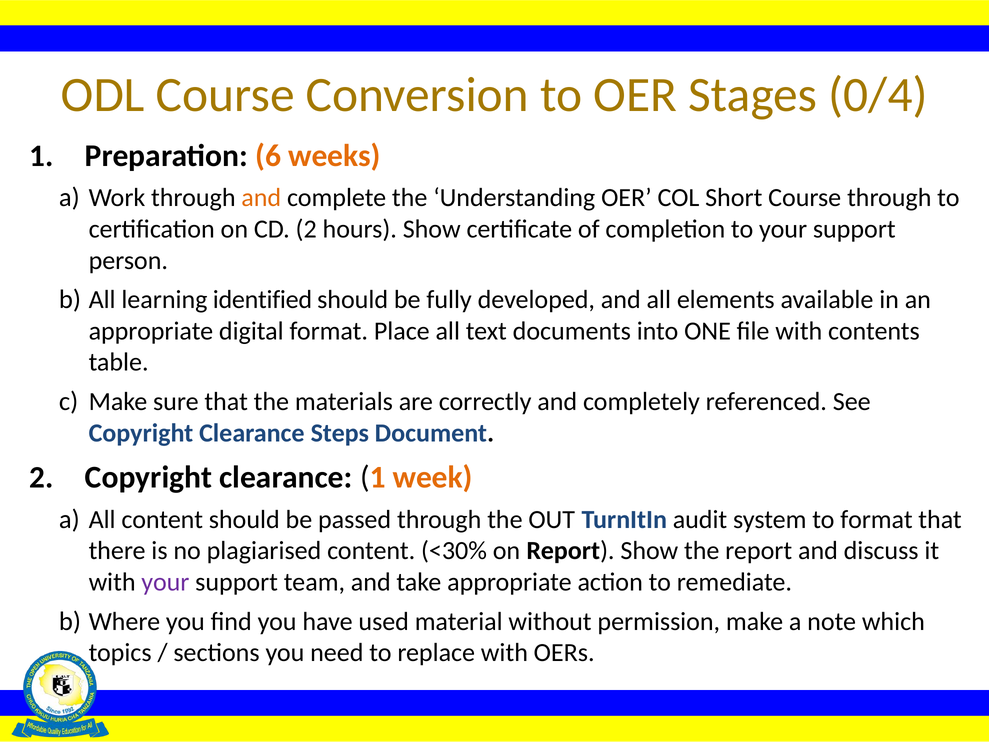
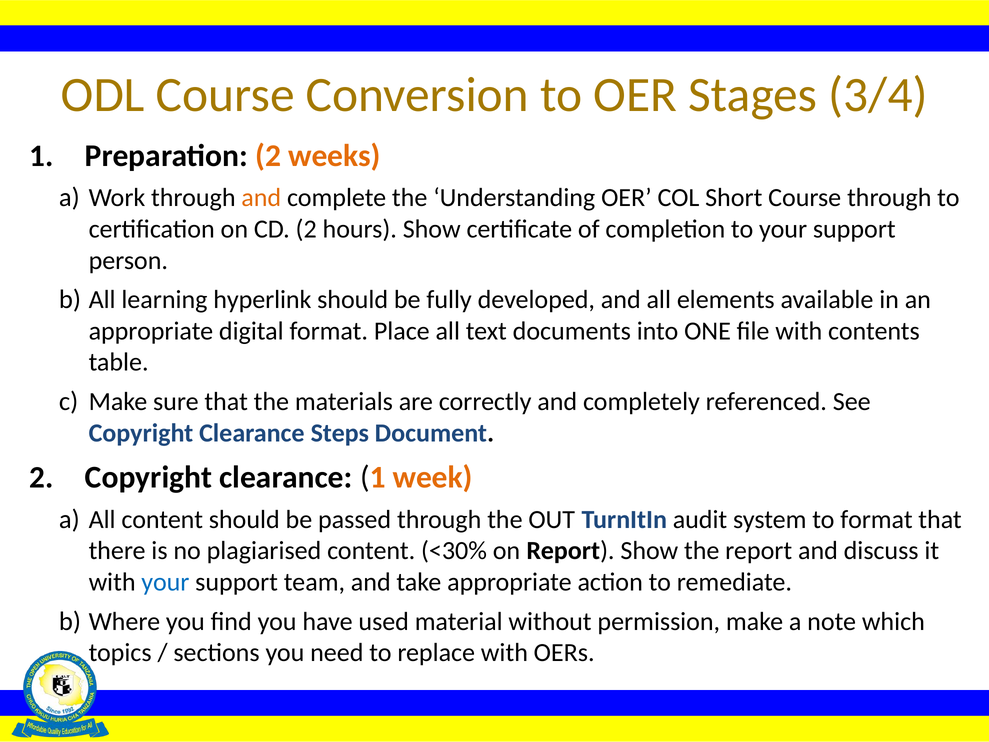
0/4: 0/4 -> 3/4 (878, 95)
Preparation 6: 6 -> 2 (268, 156)
identified: identified -> hyperlink (262, 300)
your colour: purple -> blue (165, 582)
